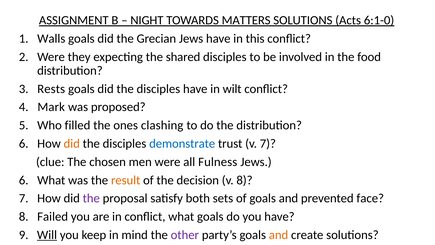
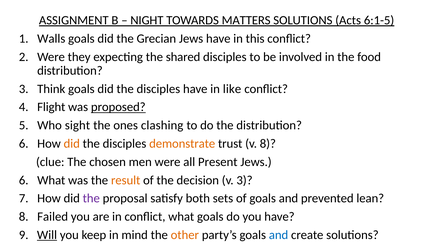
6:1-0: 6:1-0 -> 6:1-5 (379, 20)
Rests: Rests -> Think (51, 89)
wilt: wilt -> like (232, 89)
Mark: Mark -> Flight (51, 107)
proposed underline: none -> present (118, 107)
filled: filled -> sight (77, 125)
demonstrate colour: blue -> orange (182, 143)
v 7: 7 -> 8 (268, 143)
Fulness: Fulness -> Present (218, 162)
v 8: 8 -> 3 (245, 180)
face: face -> lean (370, 198)
other colour: purple -> orange (185, 235)
and colour: orange -> blue (279, 235)
